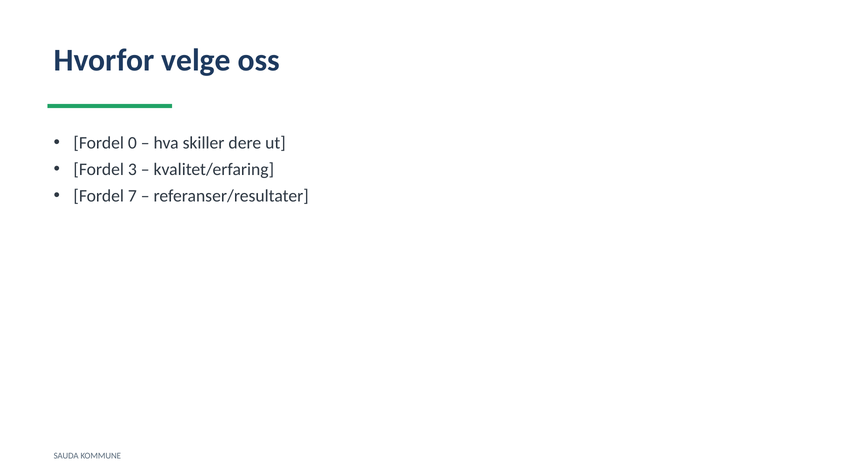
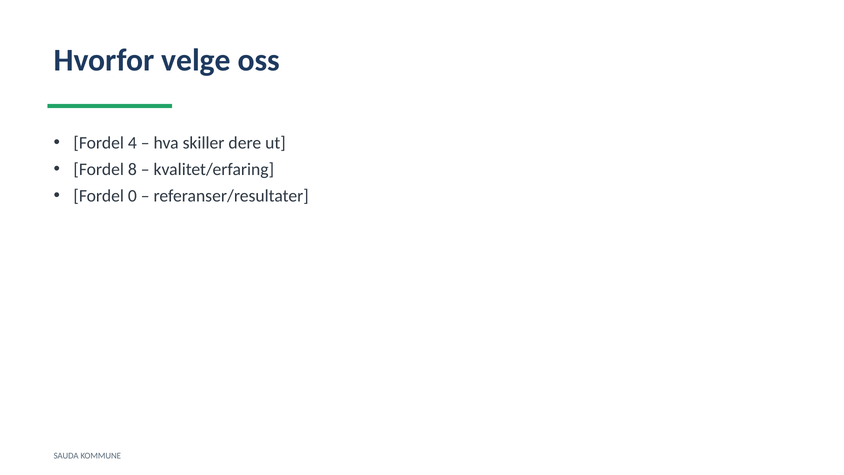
0: 0 -> 4 (132, 143)
3: 3 -> 8 (132, 169)
7: 7 -> 0 (132, 196)
